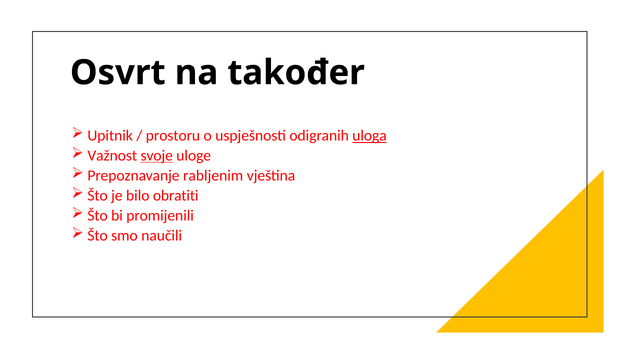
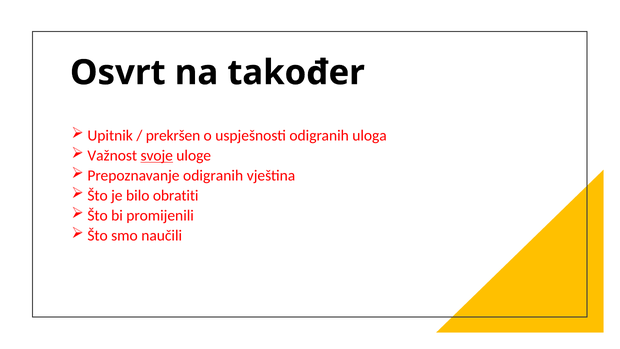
prostoru: prostoru -> prekršen (173, 136)
uloga underline: present -> none (370, 136)
Prepoznavanje rabljenim: rabljenim -> odigranih (213, 175)
